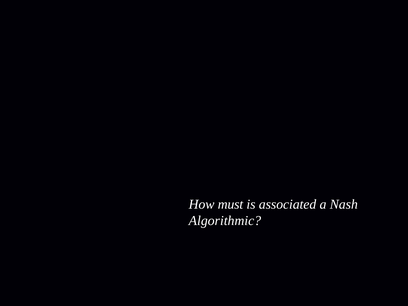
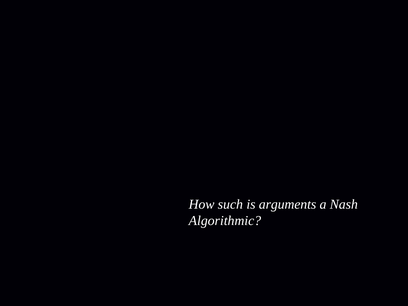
must: must -> such (230, 204)
associated: associated -> arguments (288, 204)
